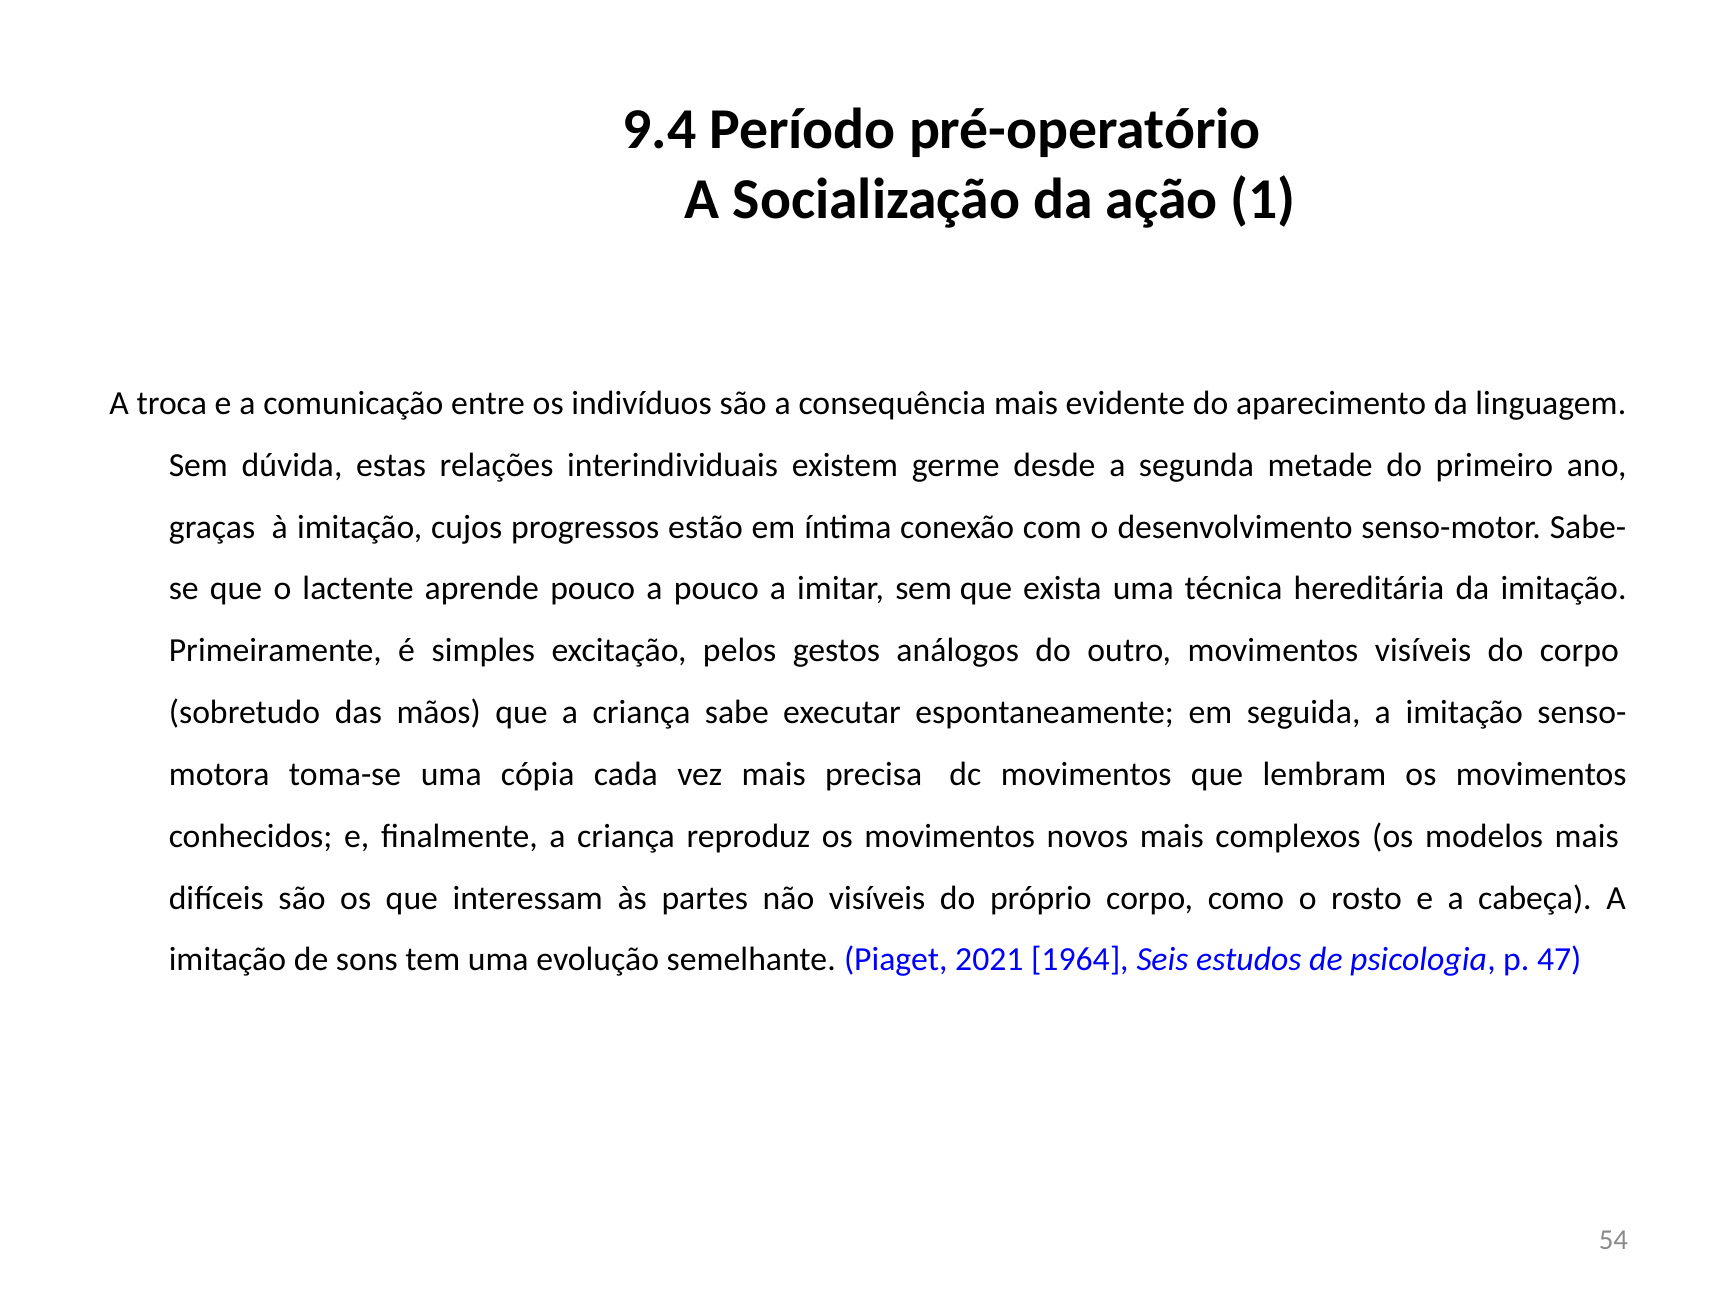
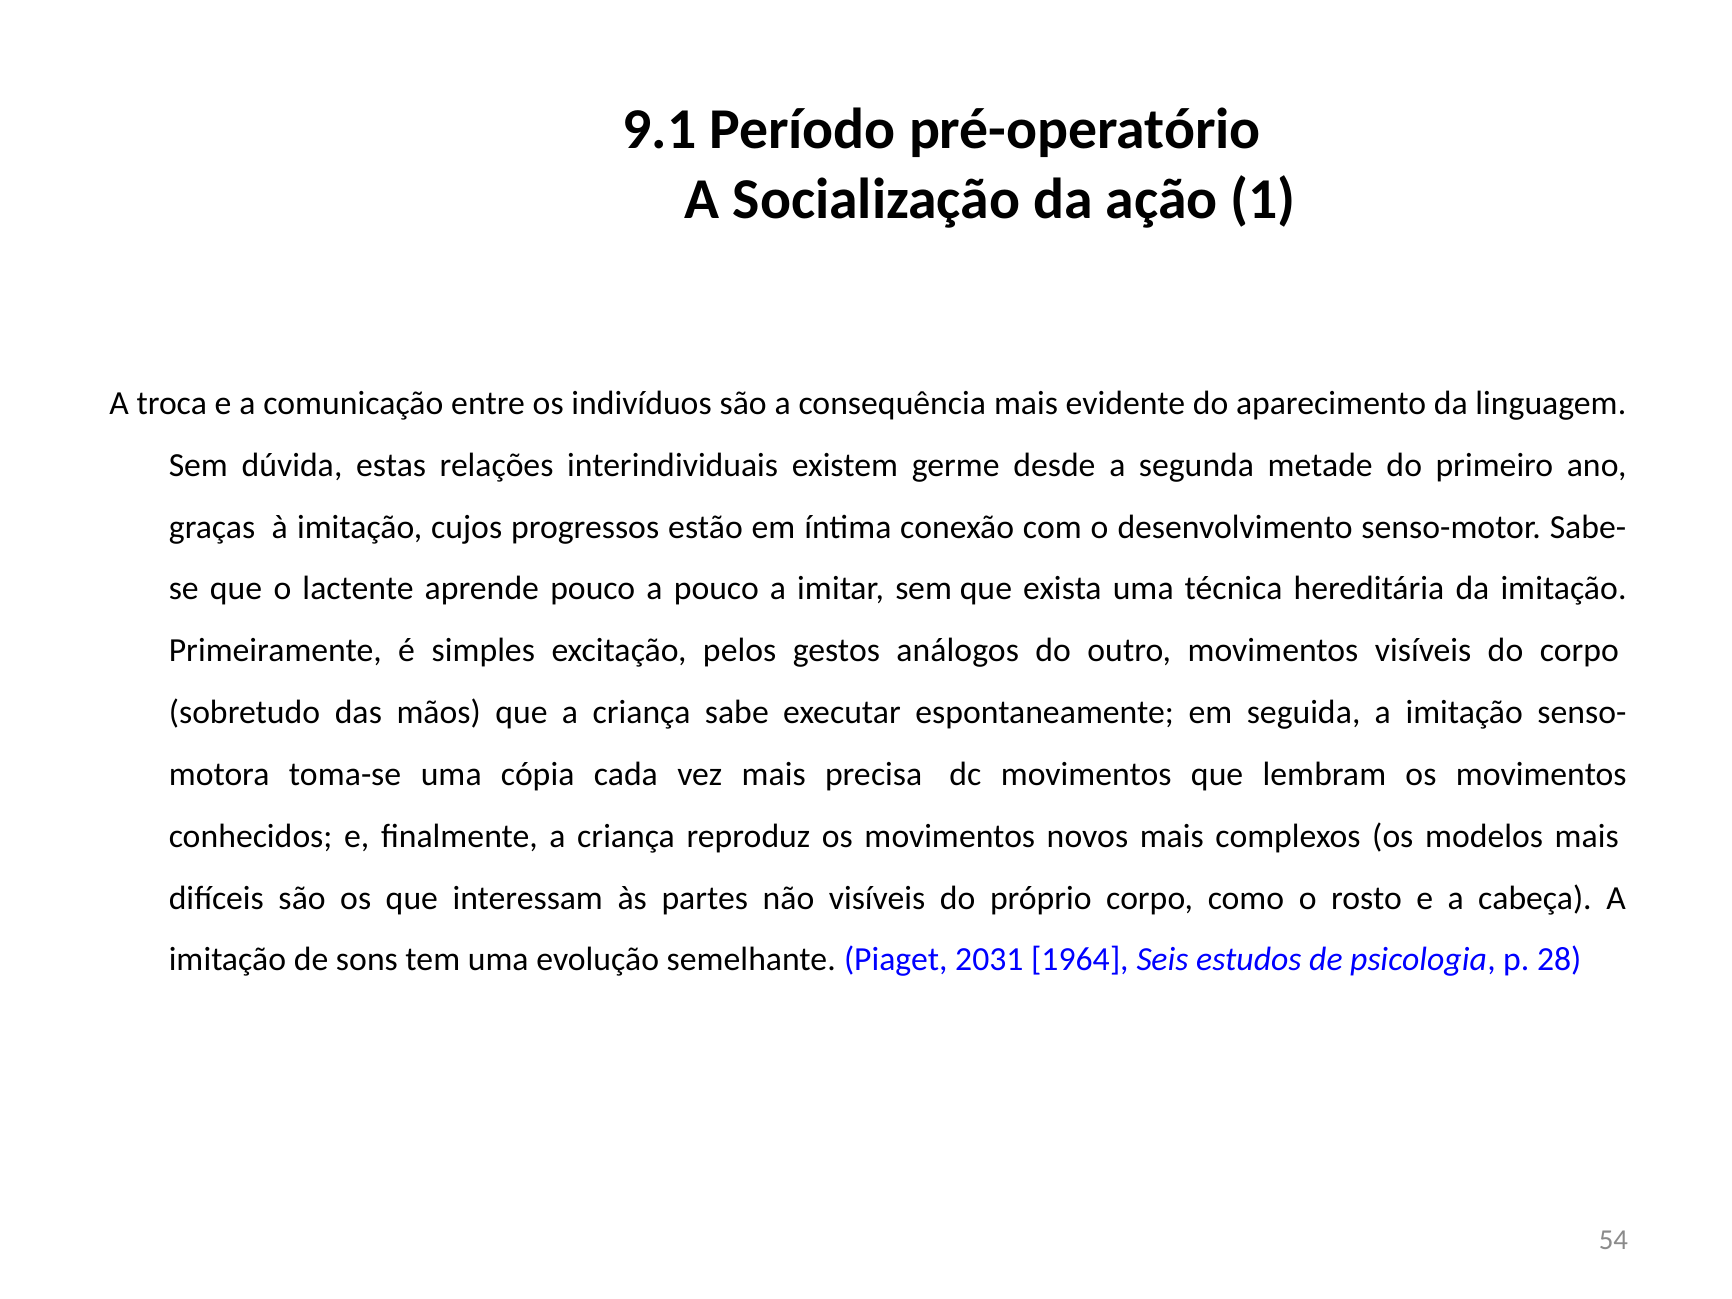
9.4: 9.4 -> 9.1 (659, 130)
2021: 2021 -> 2031 (989, 960)
47: 47 -> 28 (1559, 960)
